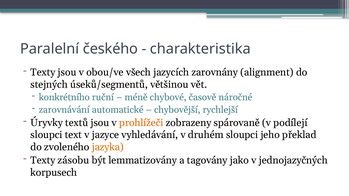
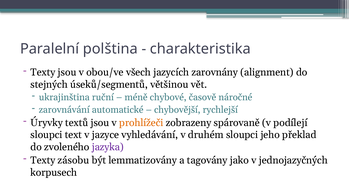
českého: českého -> polština (110, 49)
konkrétního: konkrétního -> ukrajinština (64, 97)
jazyka colour: orange -> purple (108, 147)
